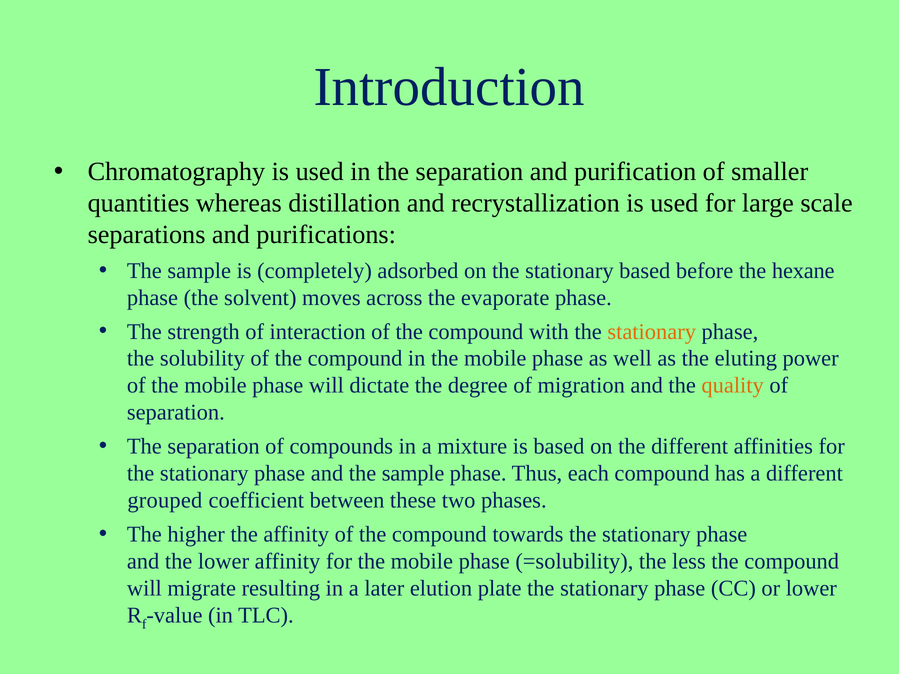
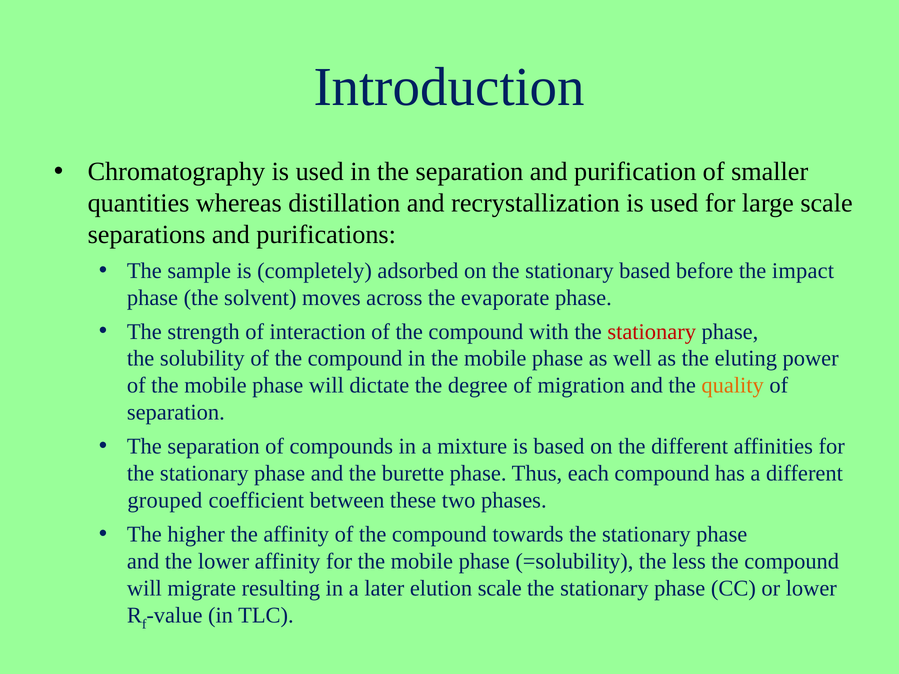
hexane: hexane -> impact (803, 271)
stationary colour: orange -> red (652, 332)
and the sample: sample -> burette (413, 474)
elution plate: plate -> scale (500, 588)
